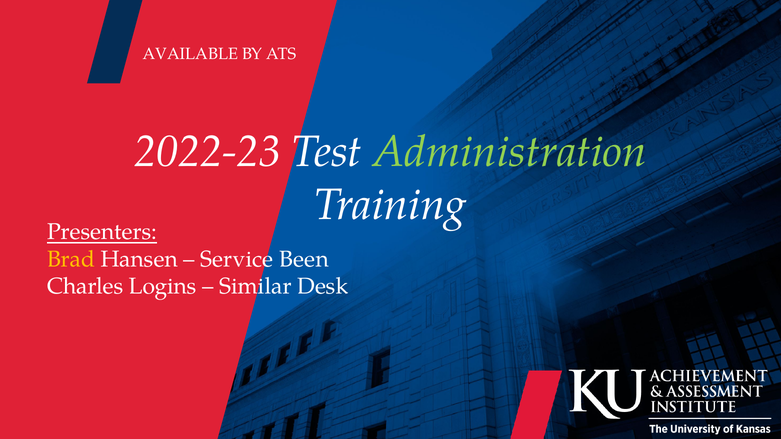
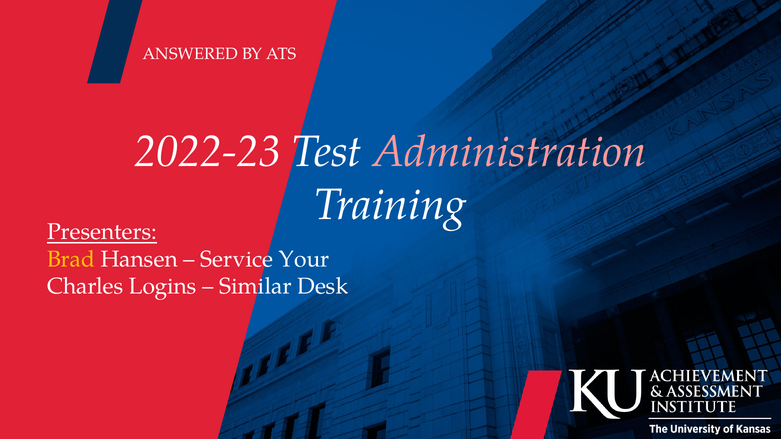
AVAILABLE: AVAILABLE -> ANSWERED (190, 54)
Administration colour: light green -> pink (510, 152)
Been: Been -> Your (304, 259)
